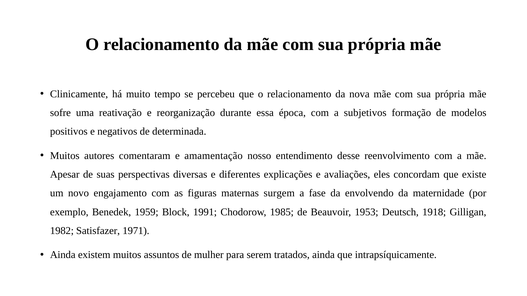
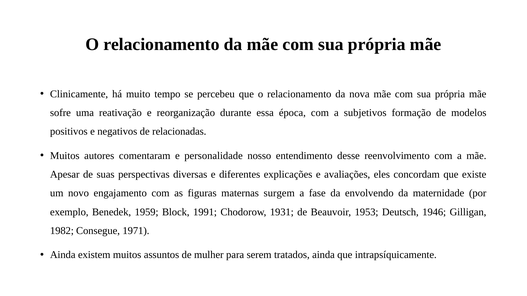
determinada: determinada -> relacionadas (179, 132)
amamentação: amamentação -> personalidade (214, 156)
1985: 1985 -> 1931 (282, 212)
1918: 1918 -> 1946 (434, 212)
Satisfazer: Satisfazer -> Consegue (98, 231)
